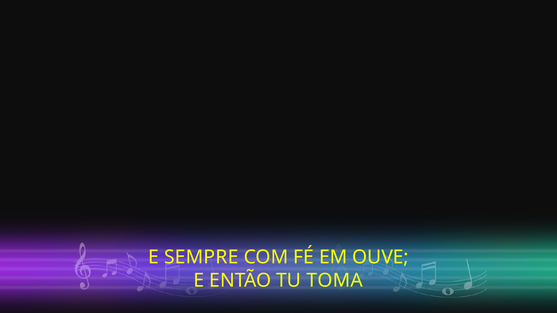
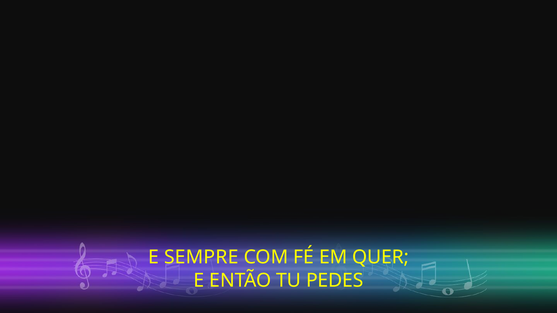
OUVE: OUVE -> QUER (381, 257)
TOMA: TOMA -> PEDES (335, 281)
